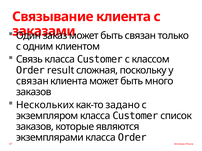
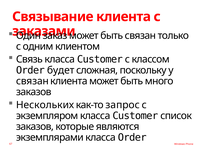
result: result -> будет (61, 70)
задано: задано -> запрос (123, 105)
